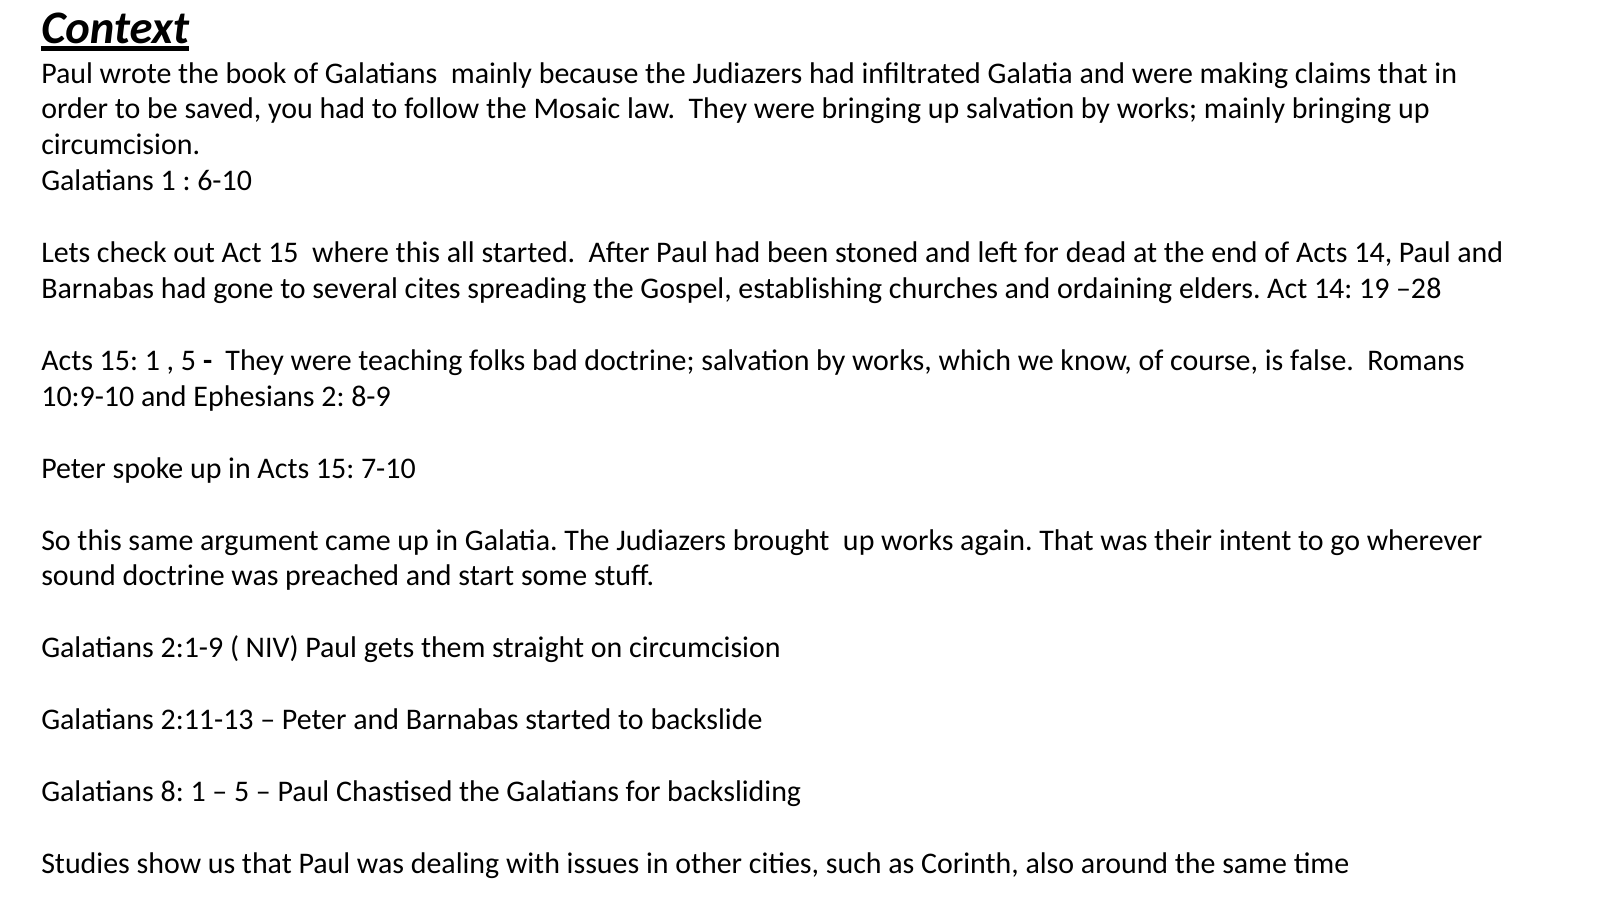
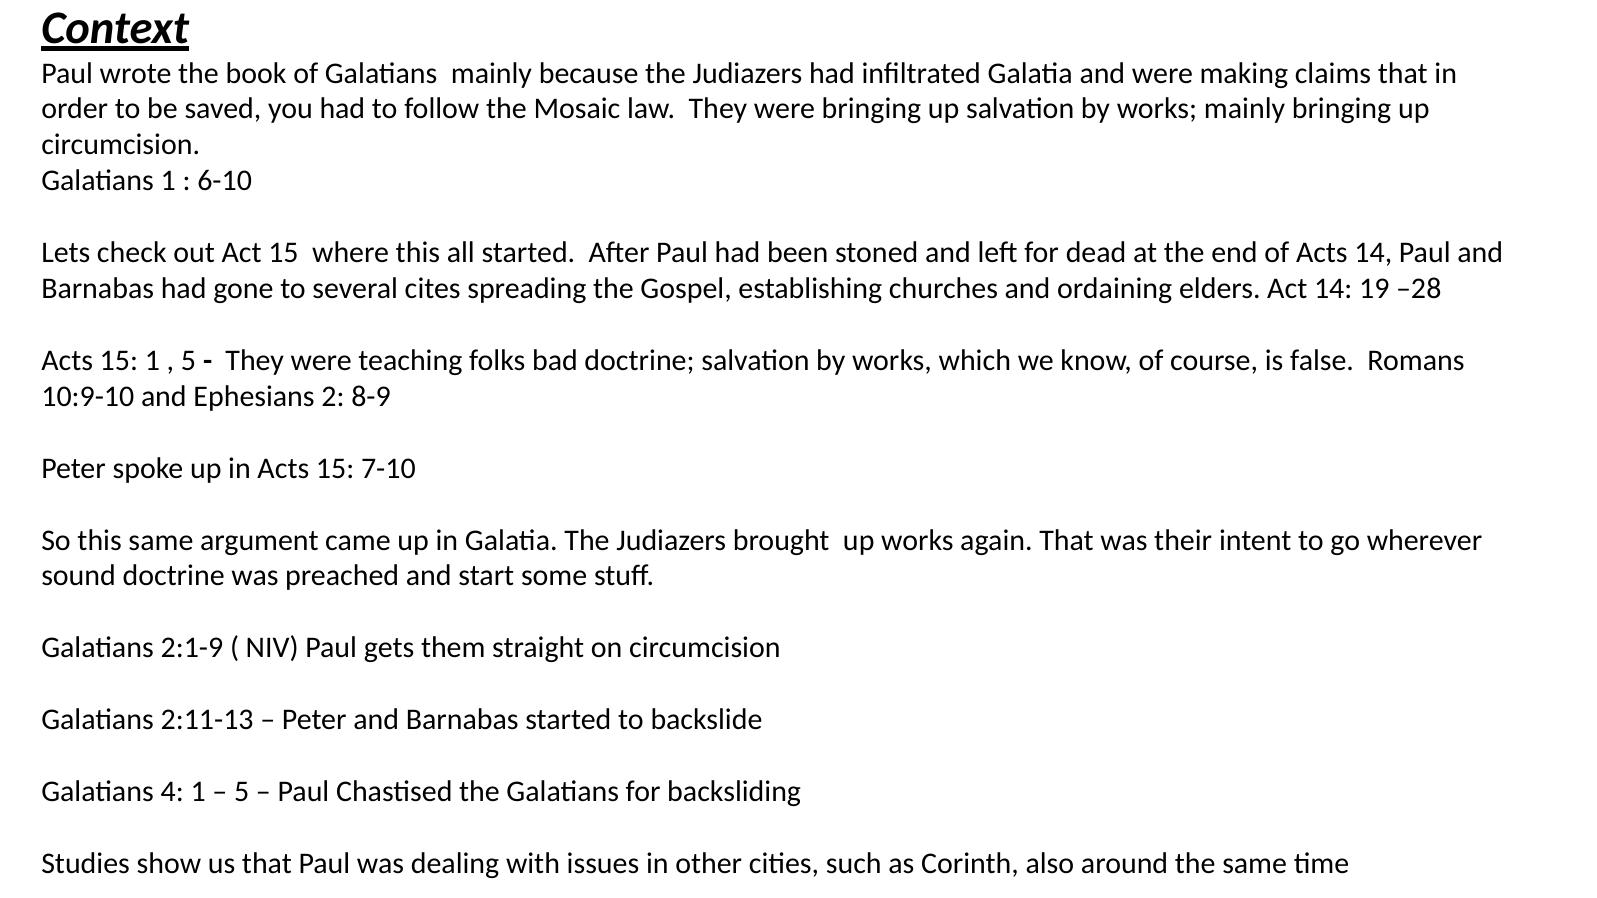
8: 8 -> 4 (172, 792)
